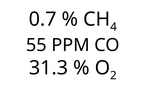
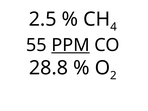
0.7: 0.7 -> 2.5 (43, 19)
PPM underline: none -> present (70, 45)
31.3: 31.3 -> 28.8 (48, 68)
